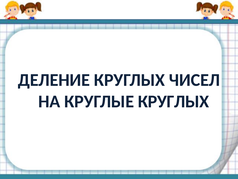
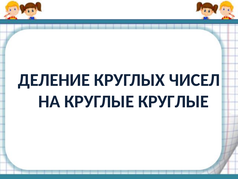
КРУГЛЫЕ КРУГЛЫХ: КРУГЛЫХ -> КРУГЛЫЕ (173, 101)
